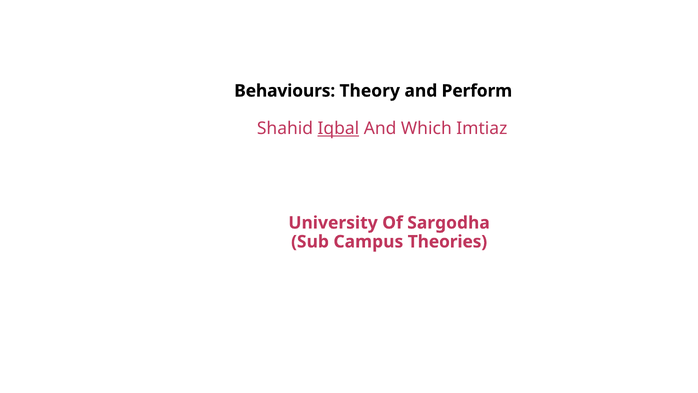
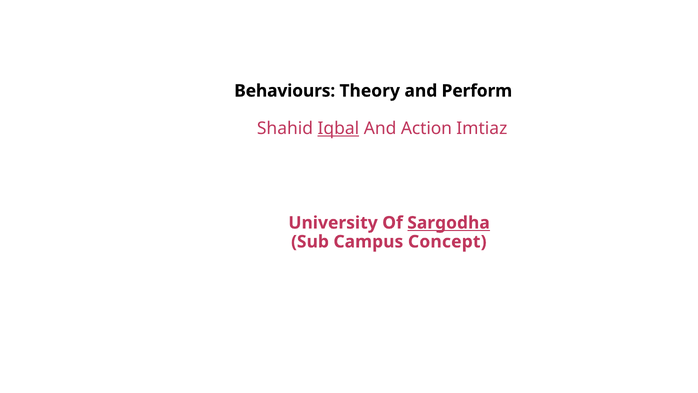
Which: Which -> Action (426, 128)
Sargodha underline: none -> present (449, 223)
Theories: Theories -> Concept (447, 241)
